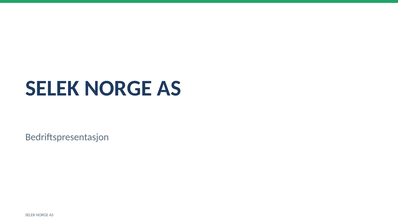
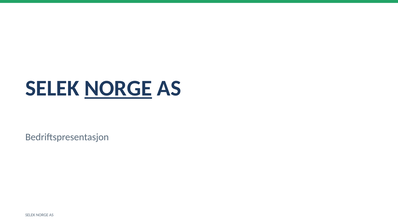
NORGE underline: none -> present (118, 88)
